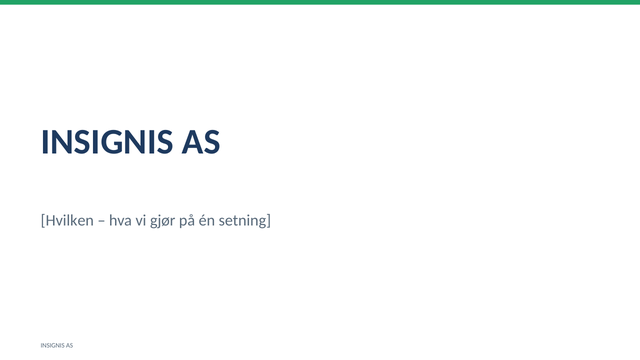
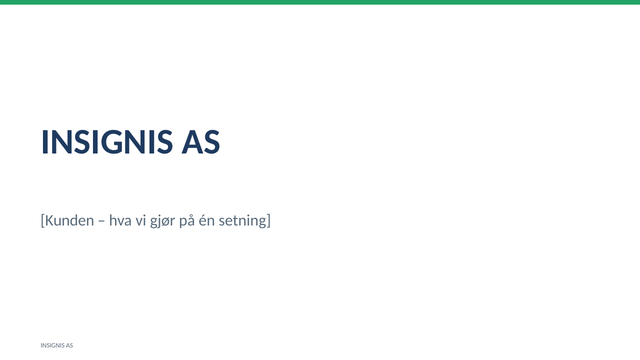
Hvilken: Hvilken -> Kunden (67, 220)
